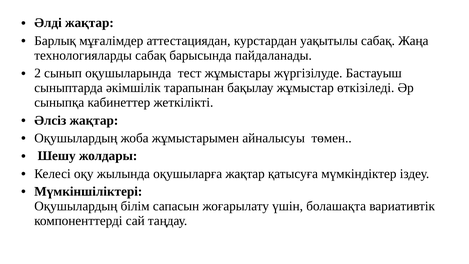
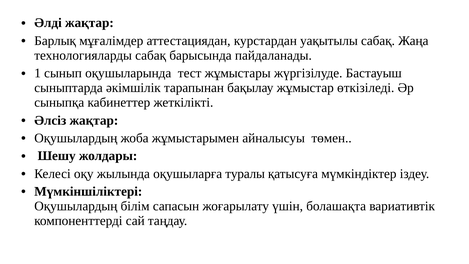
2: 2 -> 1 (38, 73)
оқушыларға жақтар: жақтар -> туралы (245, 174)
